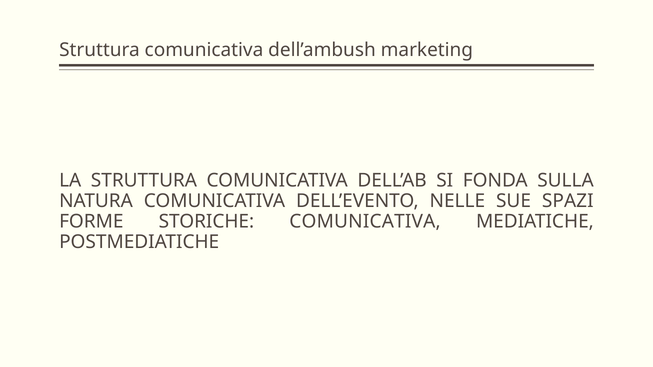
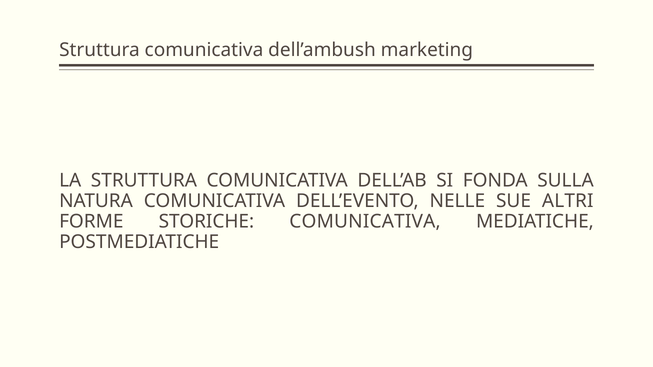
SPAZI: SPAZI -> ALTRI (568, 201)
